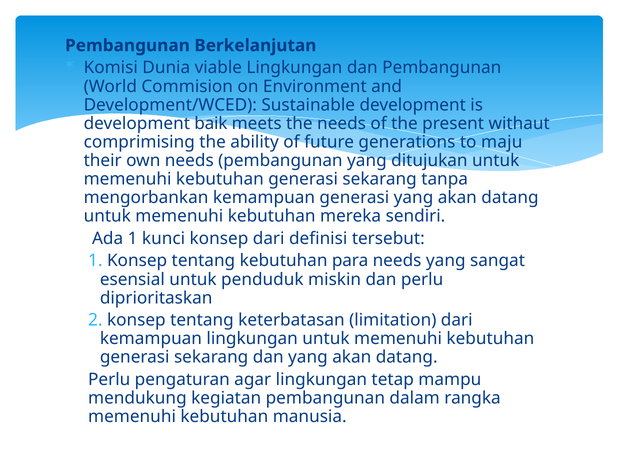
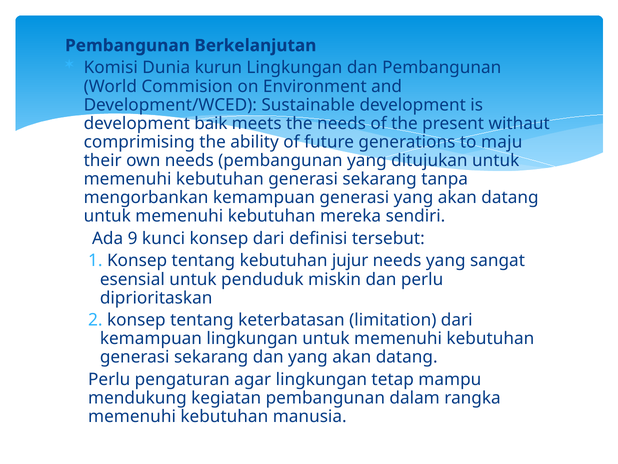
viable: viable -> kurun (218, 68)
Ada 1: 1 -> 9 (133, 238)
para: para -> jujur (350, 261)
